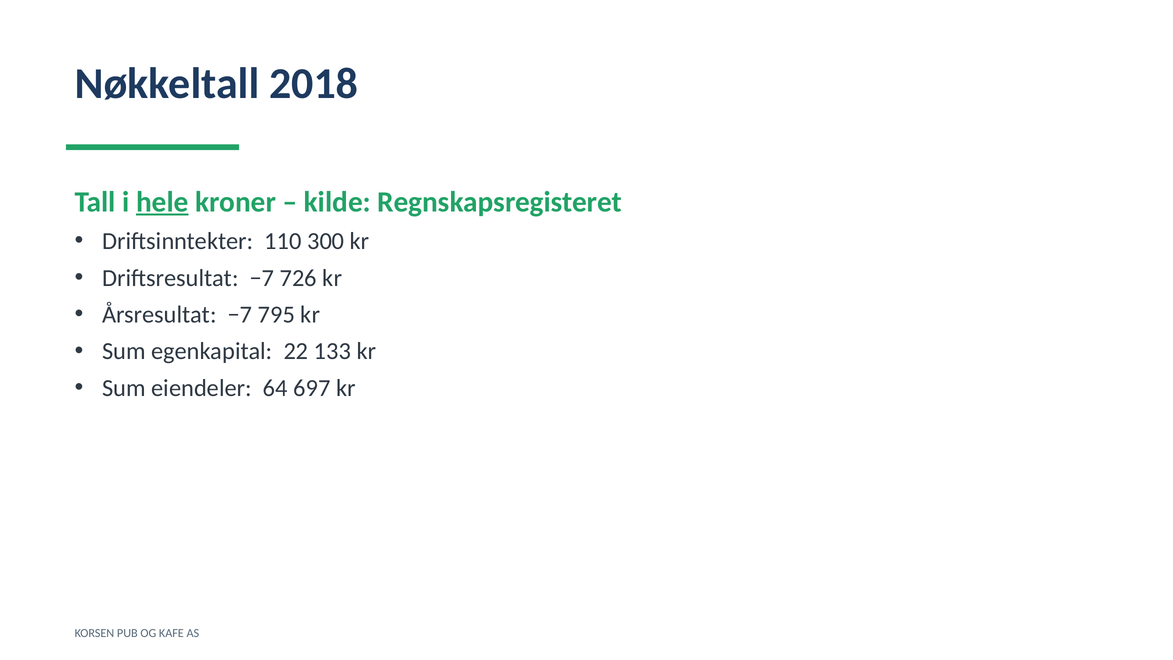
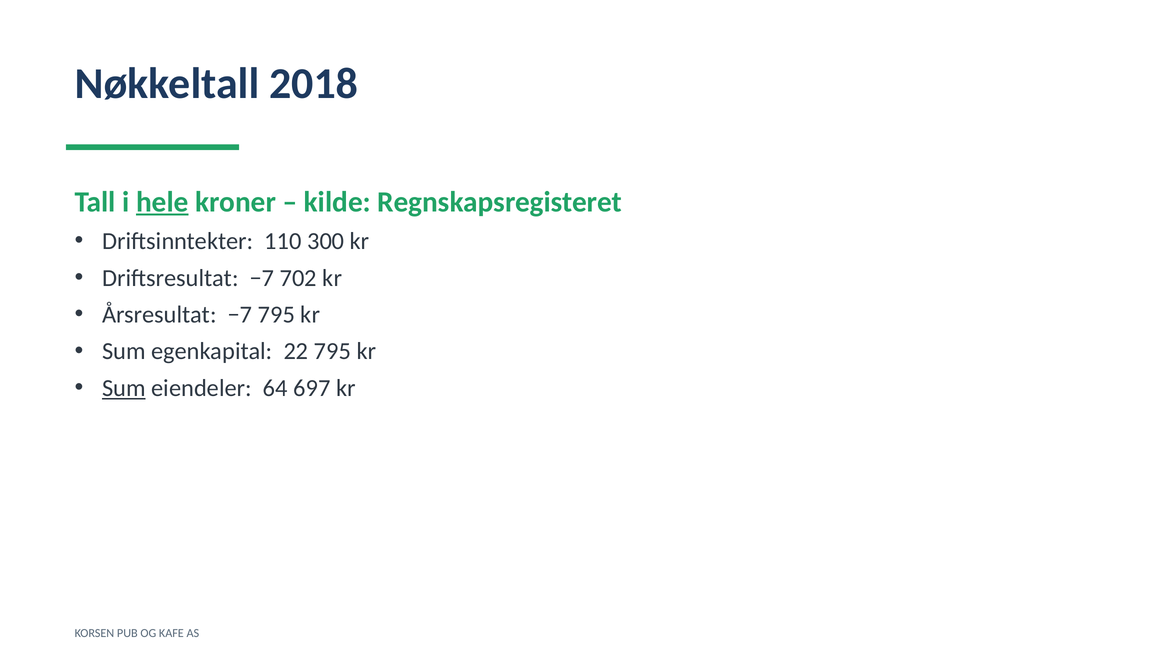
726: 726 -> 702 (298, 278)
22 133: 133 -> 795 (332, 351)
Sum underline: none -> present (124, 388)
